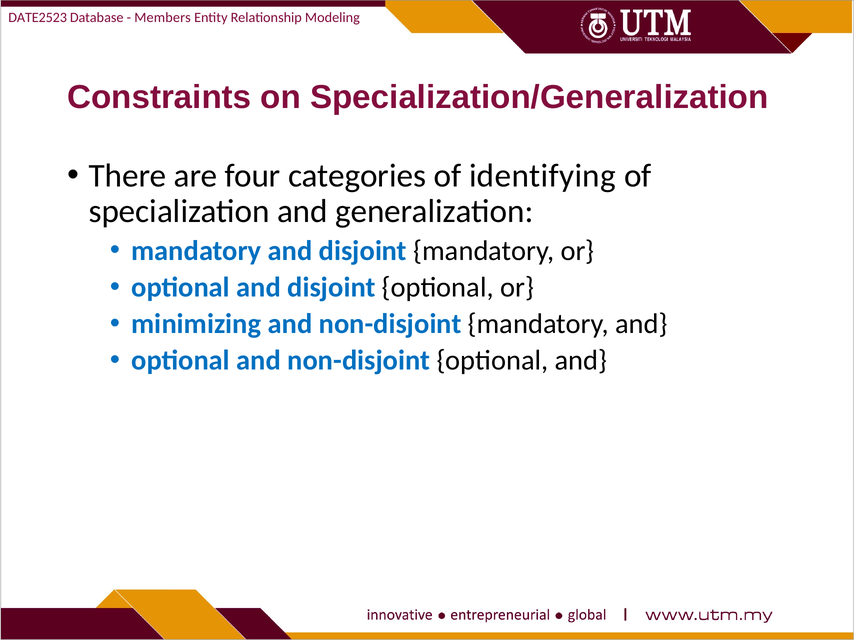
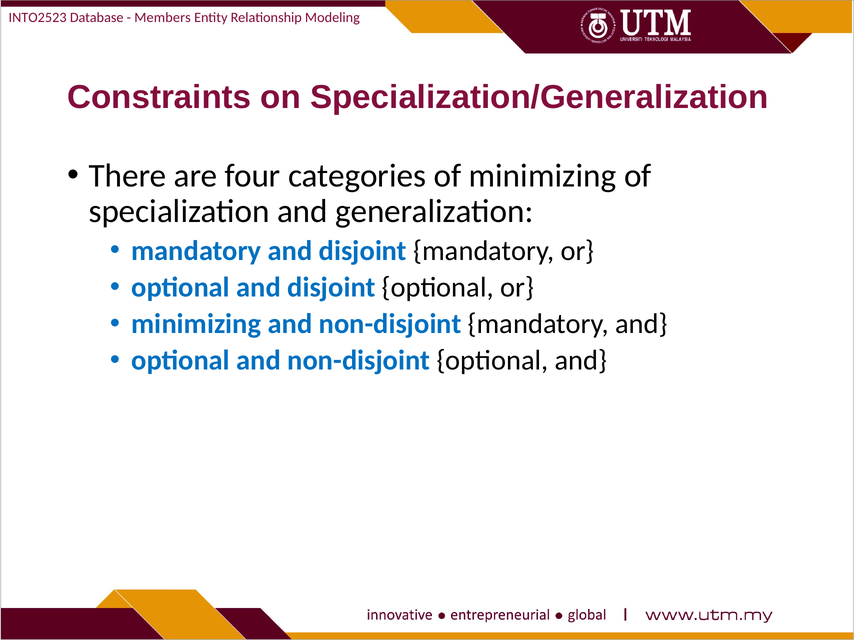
DATE2523: DATE2523 -> INTO2523 (38, 18)
of identifying: identifying -> minimizing (543, 176)
